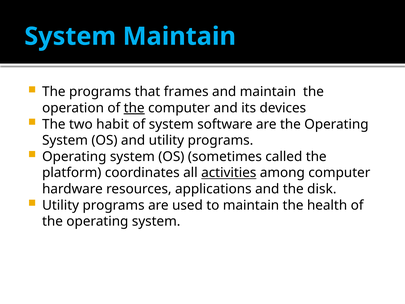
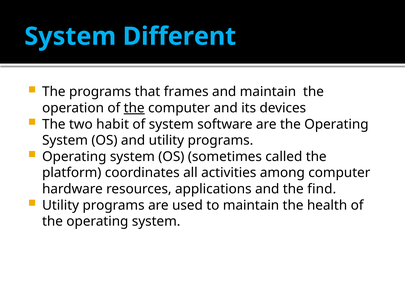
System Maintain: Maintain -> Different (179, 36)
activities underline: present -> none (229, 173)
disk: disk -> find (322, 189)
